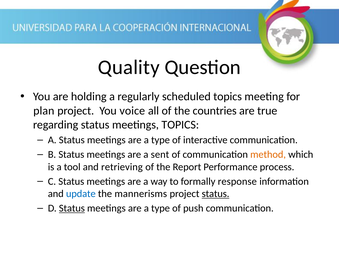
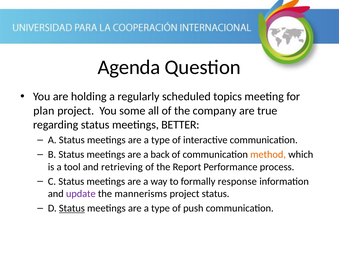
Quality: Quality -> Agenda (129, 67)
voice: voice -> some (132, 111)
countries: countries -> company (215, 111)
meetings TOPICS: TOPICS -> BETTER (180, 125)
sent: sent -> back (160, 155)
update colour: blue -> purple (81, 194)
status underline: present -> none (216, 194)
